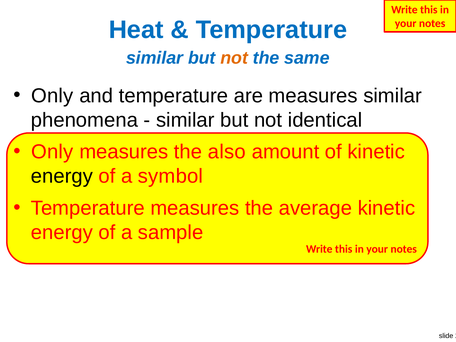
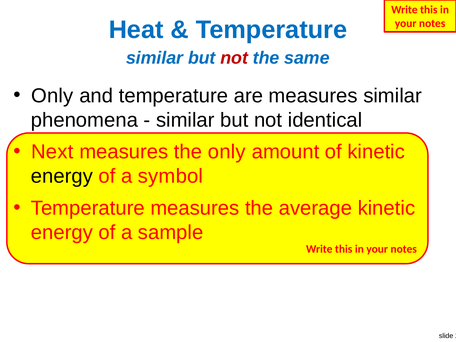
not colour: orange -> red (234, 58)
Only: Only -> Next (52, 152)
the also: also -> only (227, 152)
